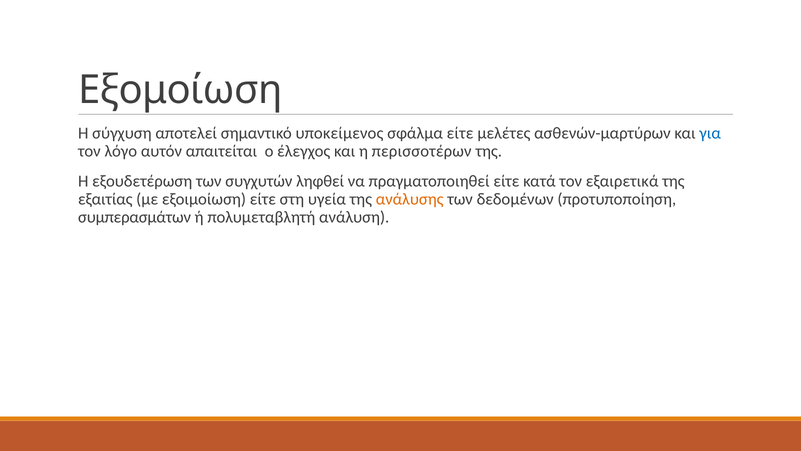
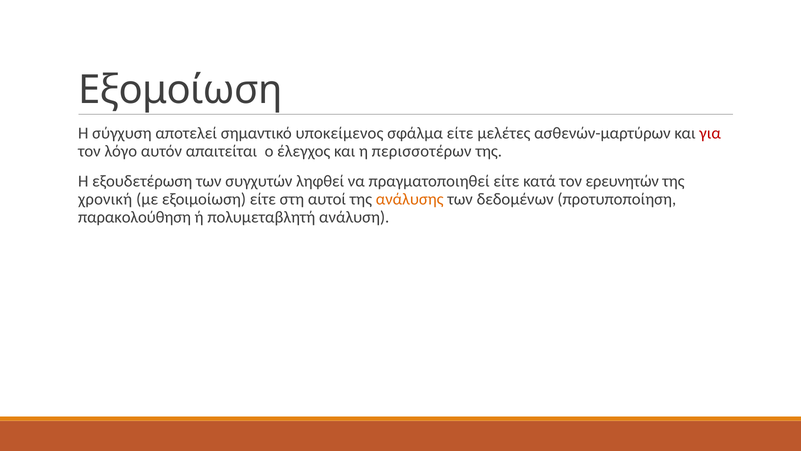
για colour: blue -> red (710, 133)
εξαιρετικά: εξαιρετικά -> ερευνητών (622, 181)
εξαιτίας: εξαιτίας -> χρονική (105, 199)
υγεία: υγεία -> αυτοί (327, 199)
συμπερασμάτων: συμπερασμάτων -> παρακολούθηση (135, 217)
